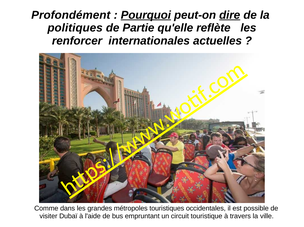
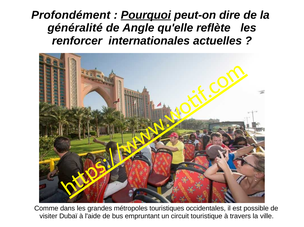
dire underline: present -> none (230, 15)
politiques: politiques -> généralité (75, 28)
Partie: Partie -> Angle (138, 28)
